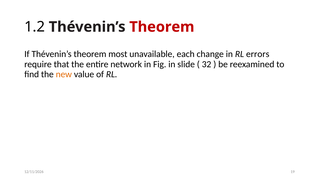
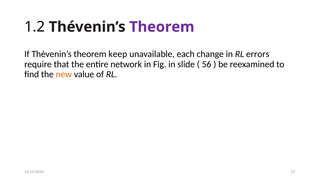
Theorem colour: red -> purple (162, 27)
most: most -> keep (118, 54)
32: 32 -> 56 (207, 64)
